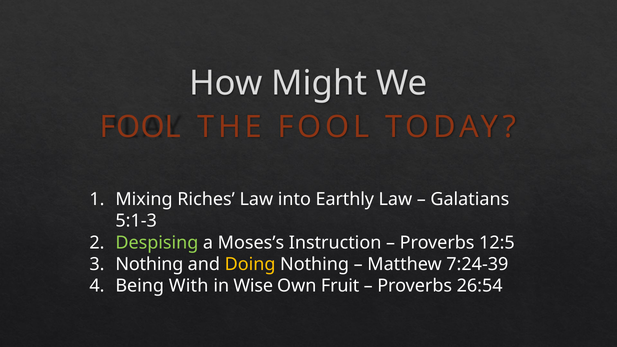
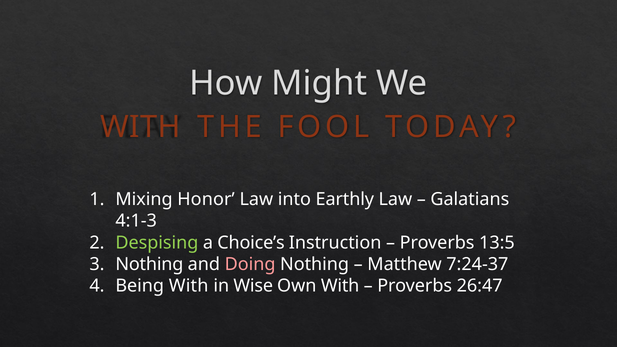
FOOL: FOOL -> WITH (140, 127)
Riches: Riches -> Honor (206, 199)
5:1-3: 5:1-3 -> 4:1-3 (136, 221)
Moses’s: Moses’s -> Choice’s (251, 243)
12:5: 12:5 -> 13:5 (497, 243)
Doing colour: yellow -> pink (250, 264)
7:24-39: 7:24-39 -> 7:24-37 (477, 264)
Own Fruit: Fruit -> With (340, 286)
26:54: 26:54 -> 26:47 (480, 286)
